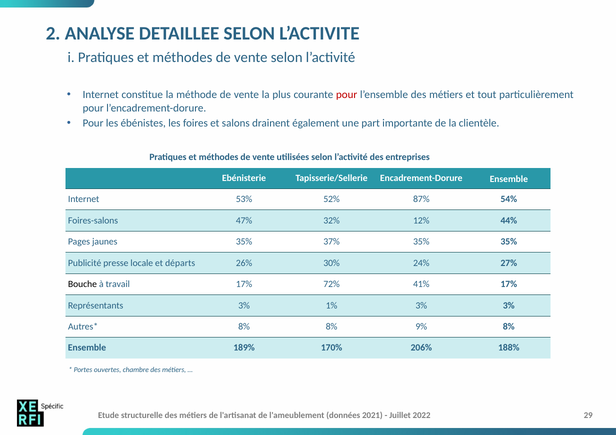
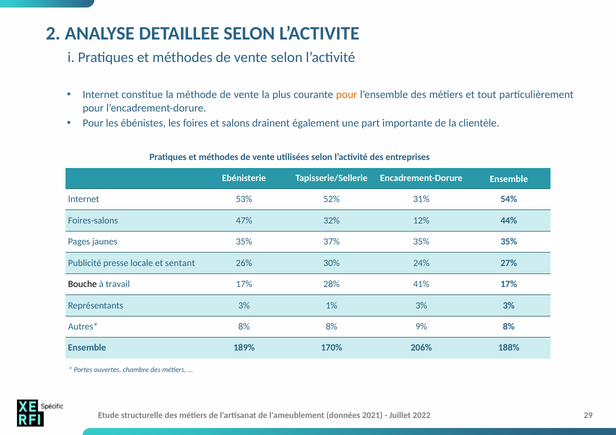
pour colour: red -> orange (347, 95)
87%: 87% -> 31% (421, 200)
départs: départs -> sentant (180, 263)
72%: 72% -> 28% (332, 285)
